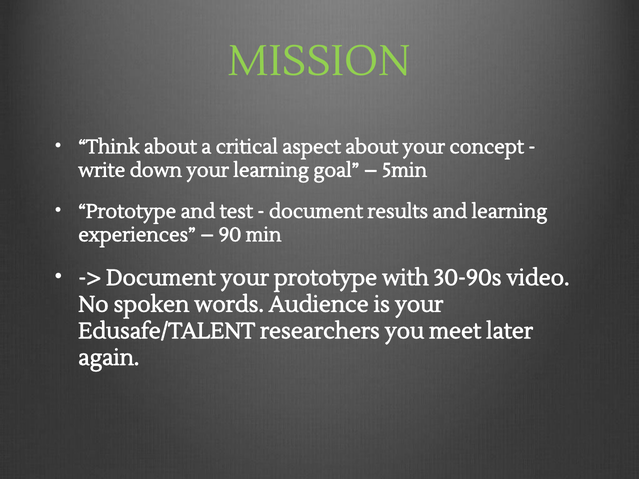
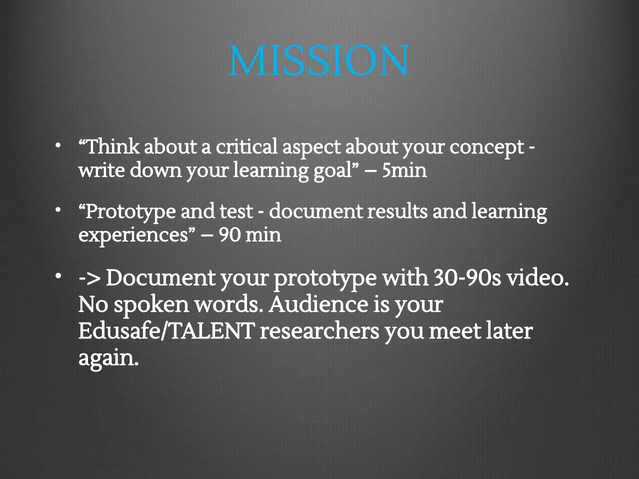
MISSION colour: light green -> light blue (319, 61)
